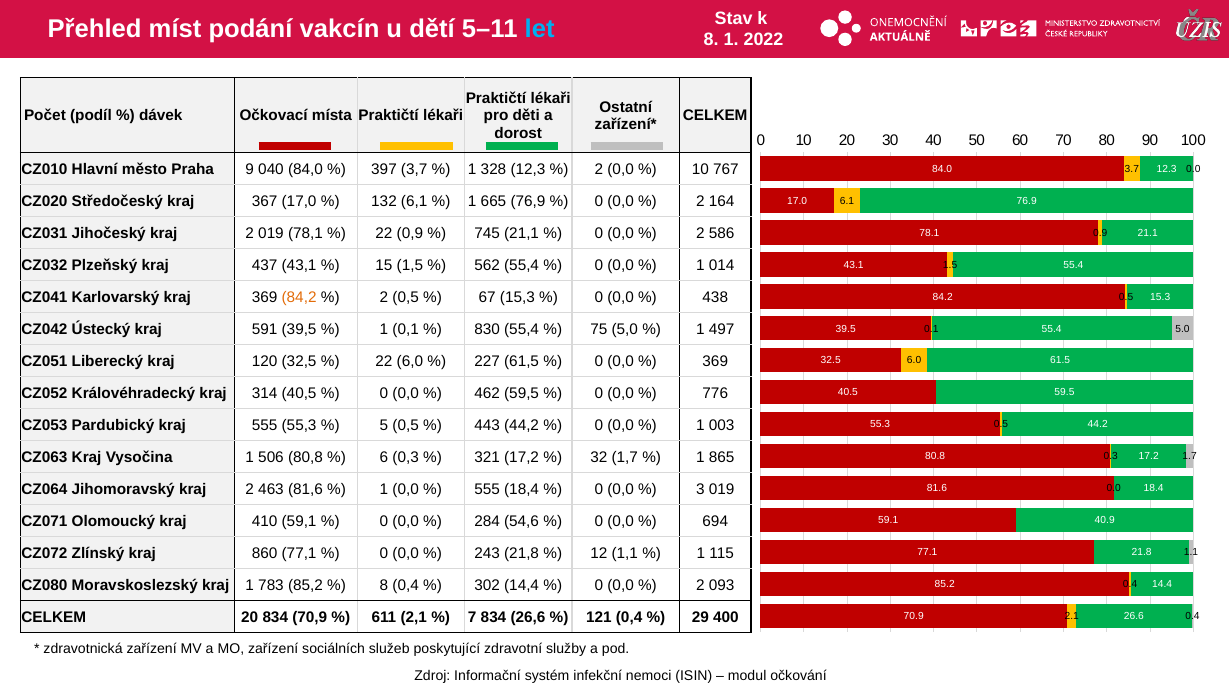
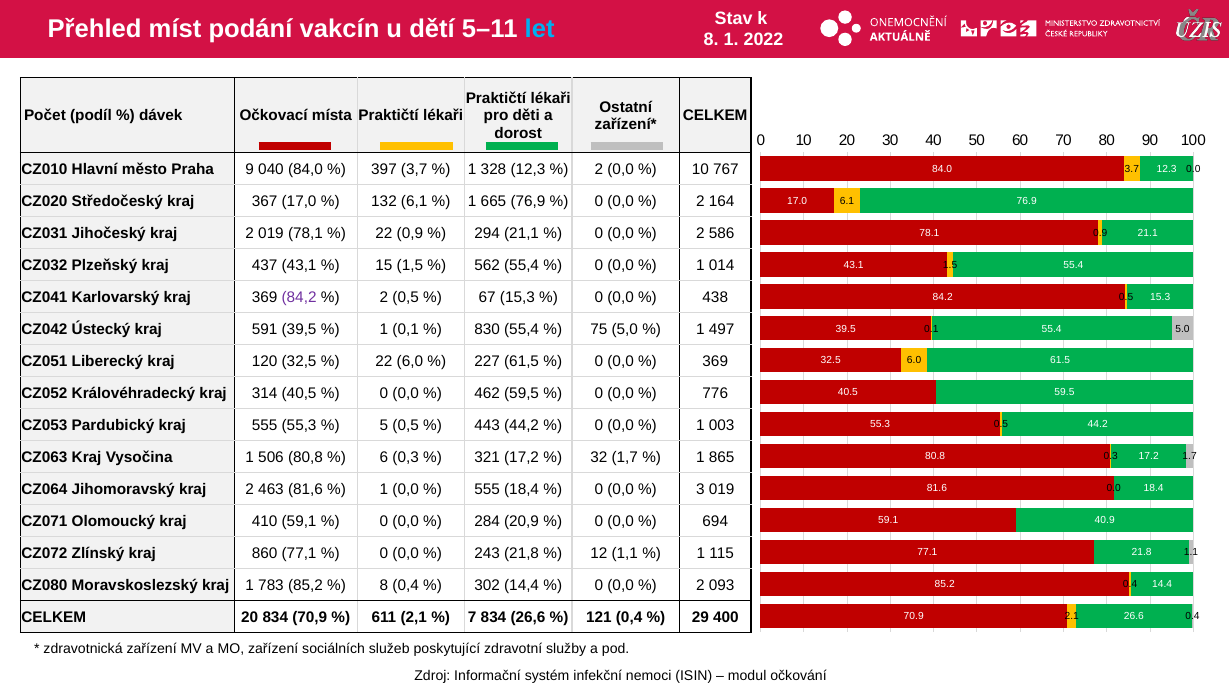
745: 745 -> 294 (487, 233)
84,2 colour: orange -> purple (299, 297)
54,6: 54,6 -> 20,9 (522, 521)
